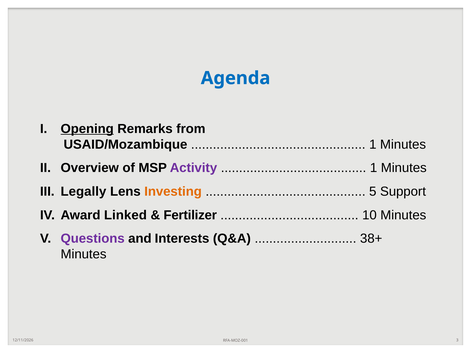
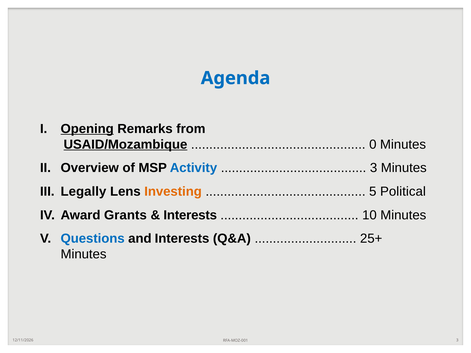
USAID/Mozambique underline: none -> present (125, 145)
1: 1 -> 0 (373, 145)
Activity colour: purple -> blue (193, 168)
1: 1 -> 3 (374, 168)
Support: Support -> Political (403, 192)
Linked: Linked -> Grants (125, 215)
Fertilizer: Fertilizer -> Interests (190, 215)
Questions colour: purple -> blue (93, 239)
38+: 38+ -> 25+ (371, 239)
